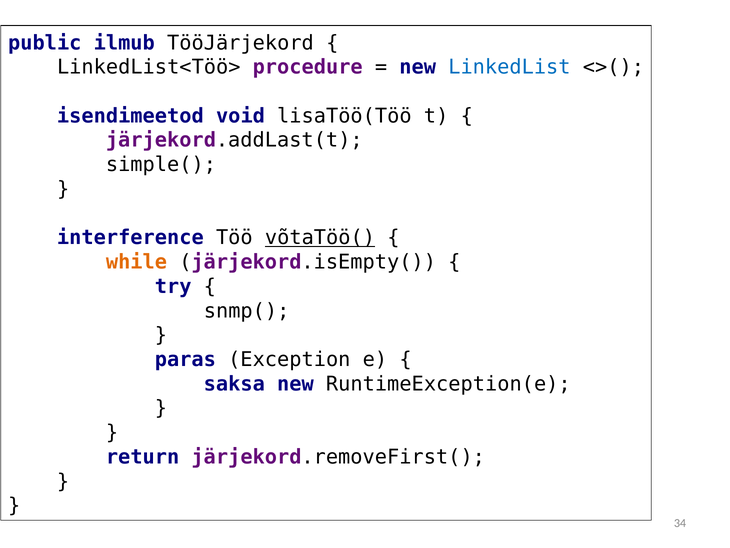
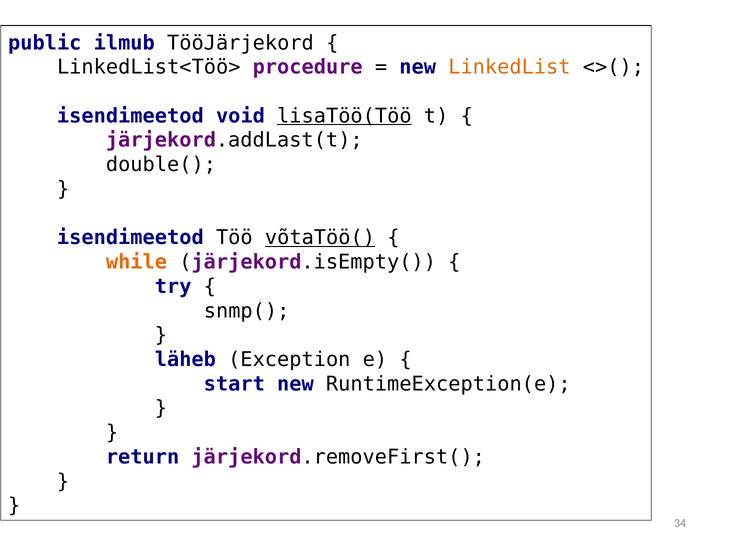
LinkedList colour: blue -> orange (509, 67)
lisaTöö(Töö underline: none -> present (344, 116)
simple(: simple( -> double( (161, 164)
interference: interference -> isendimeetod (130, 238)
paras: paras -> läheb (185, 359)
saksa: saksa -> start (234, 384)
